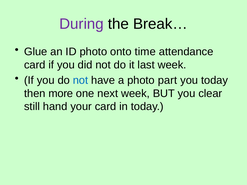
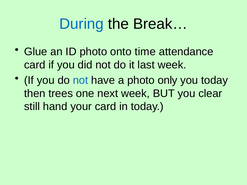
During colour: purple -> blue (82, 24)
part: part -> only (168, 80)
more: more -> trees (61, 94)
